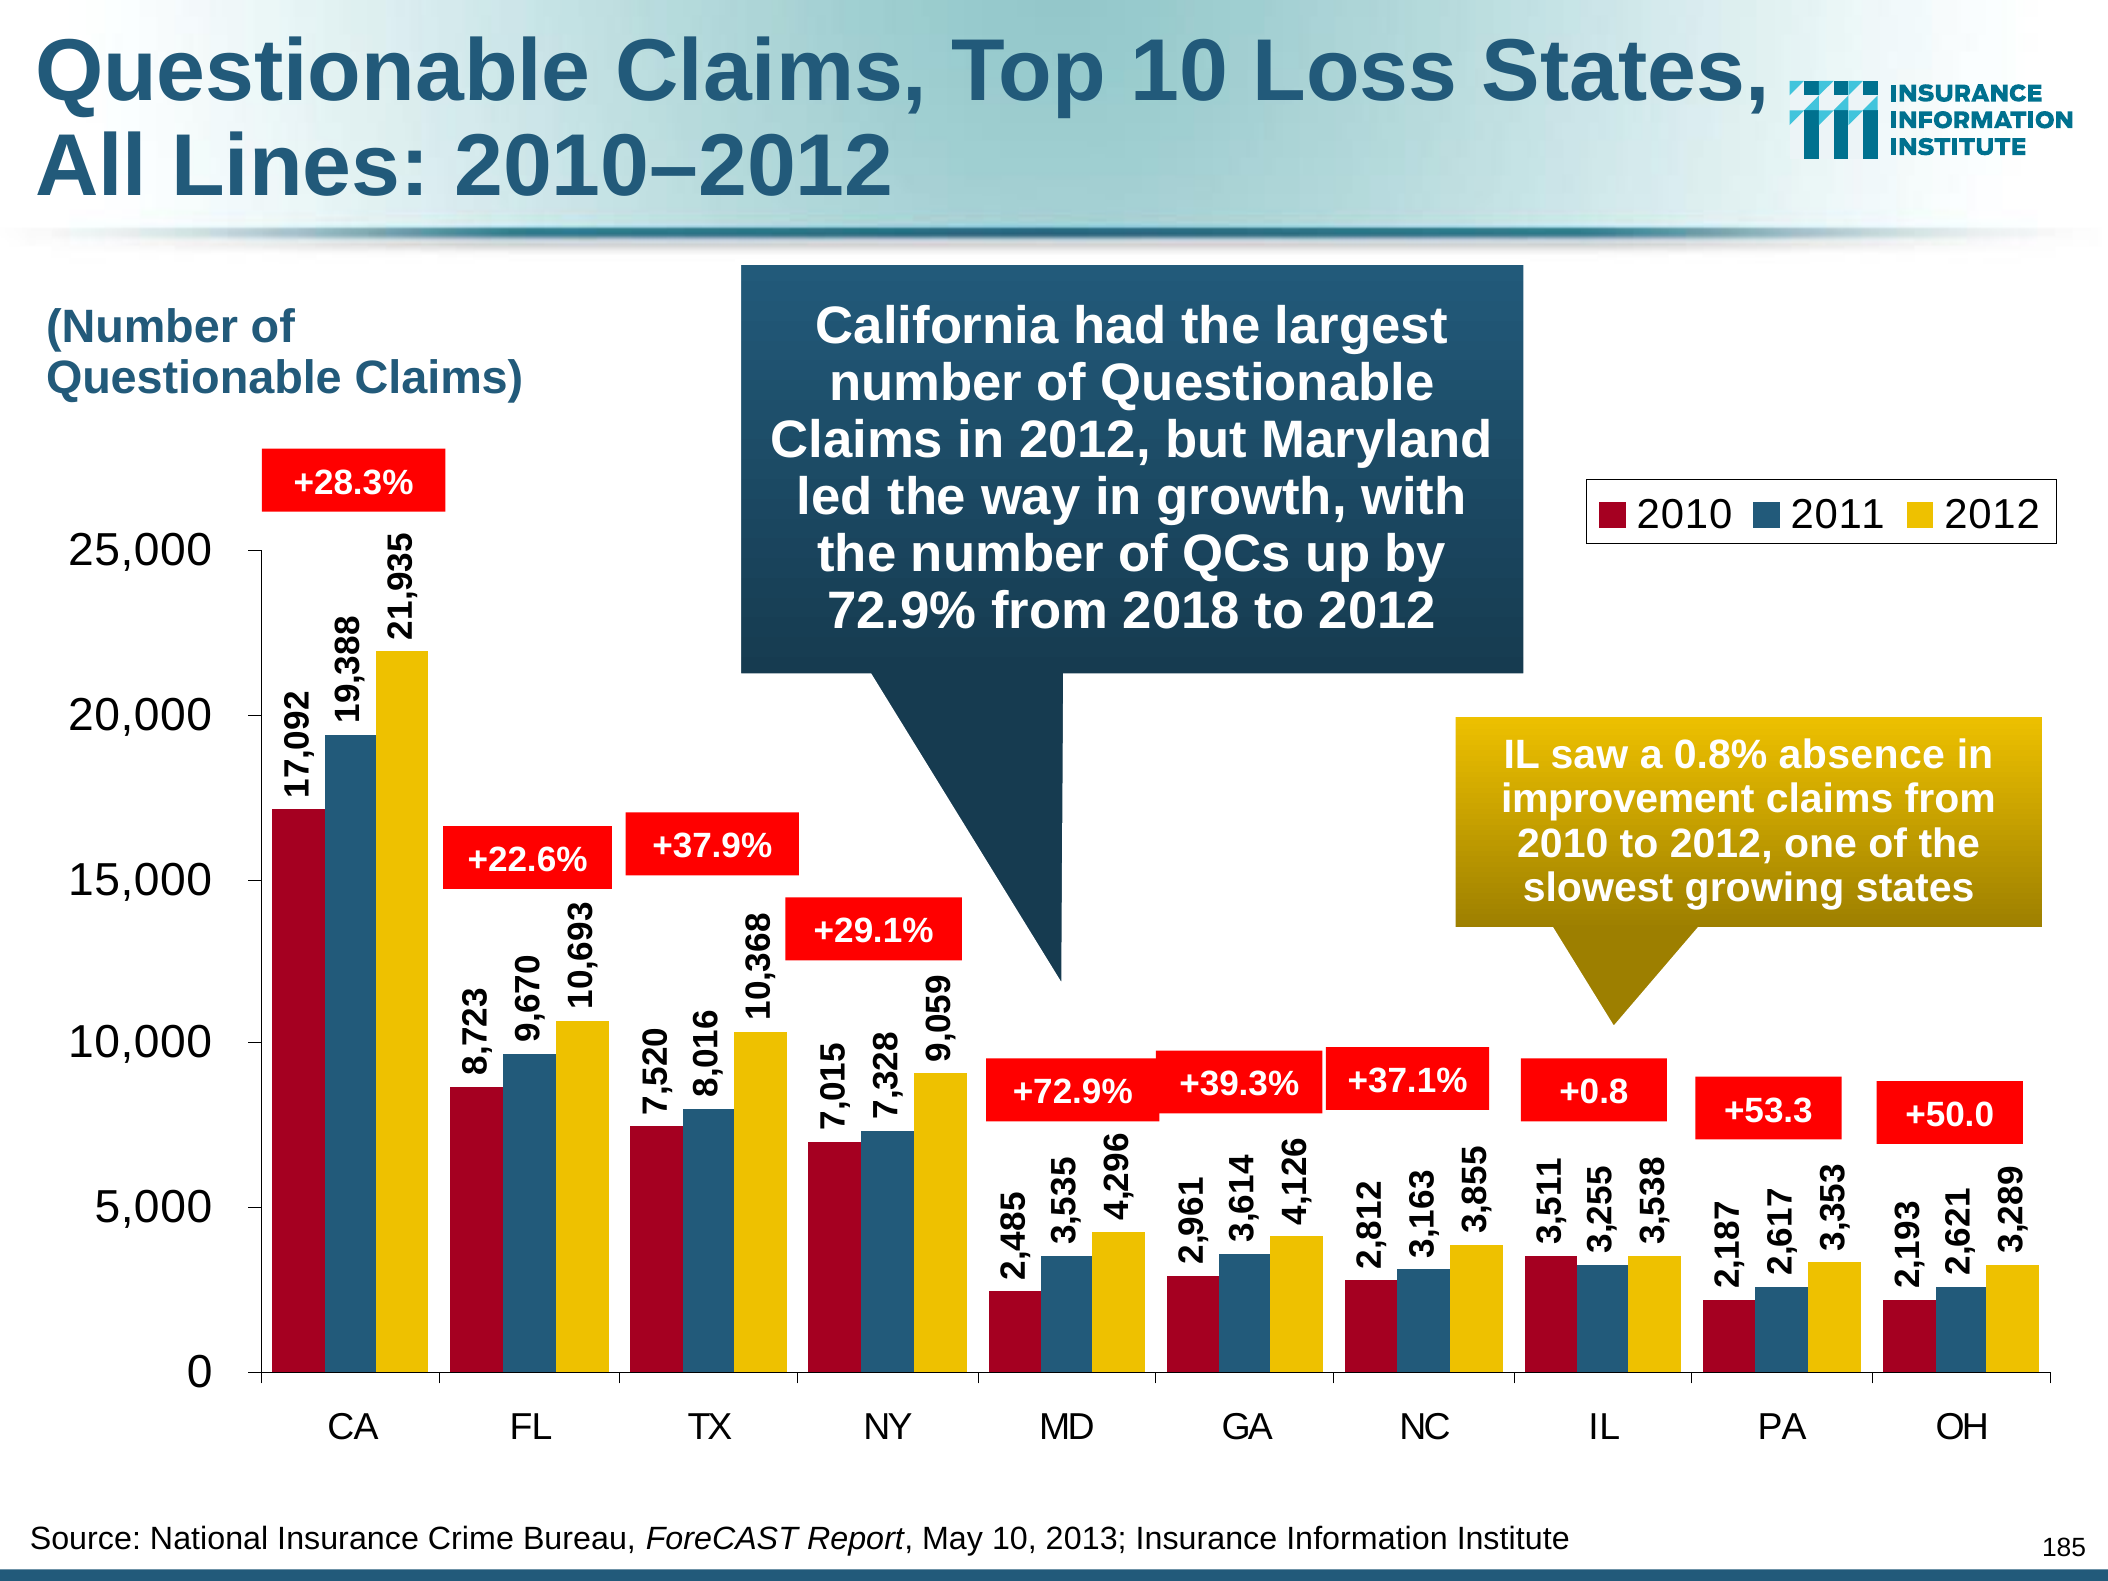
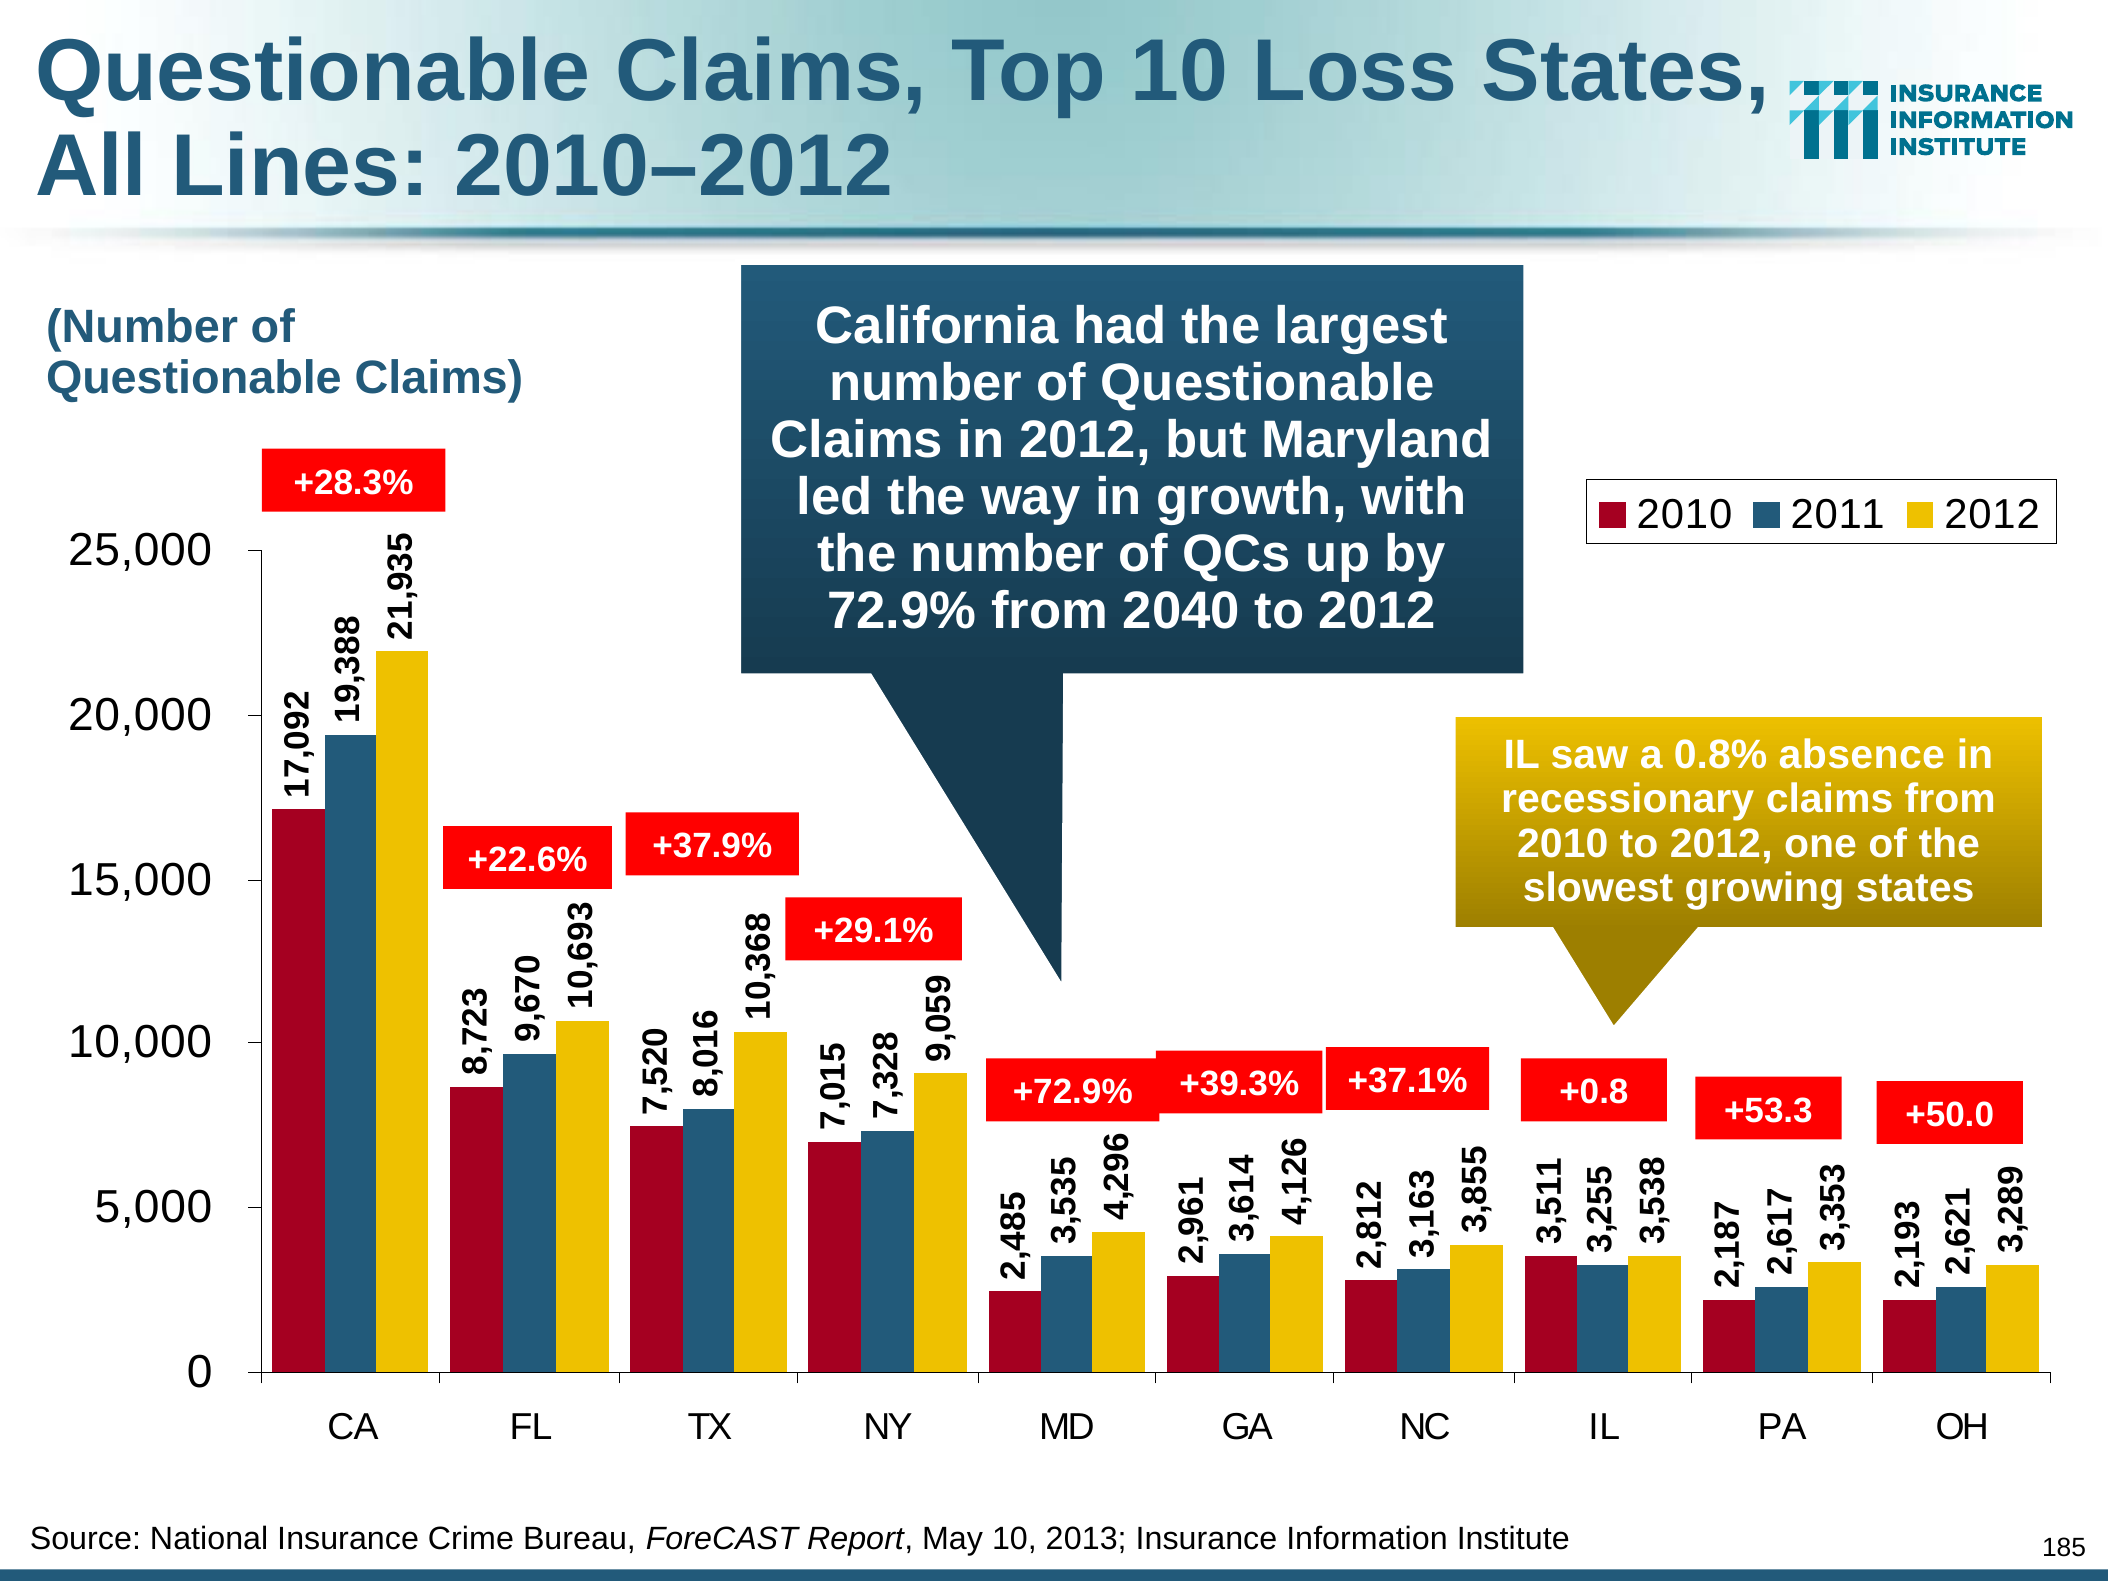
2018: 2018 -> 2040 (1181, 611)
improvement: improvement -> recessionary (1628, 799)
